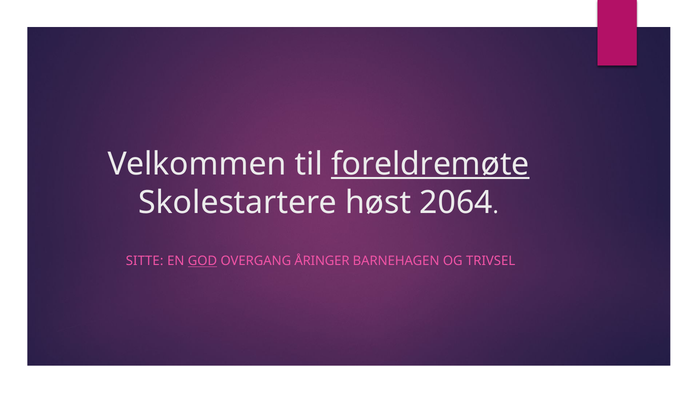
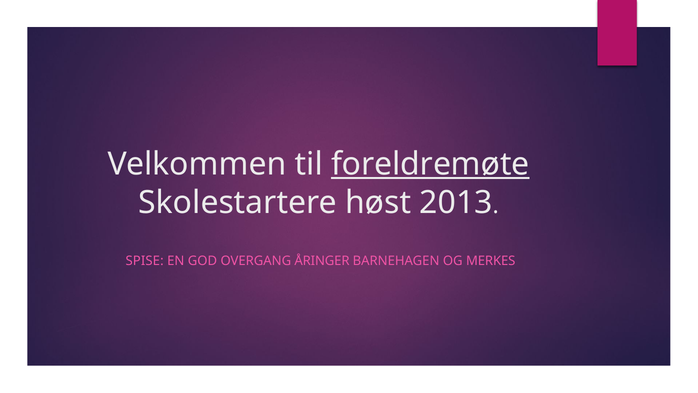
2064: 2064 -> 2013 (456, 202)
SITTE: SITTE -> SPISE (145, 261)
GOD underline: present -> none (202, 261)
TRIVSEL: TRIVSEL -> MERKES (491, 261)
